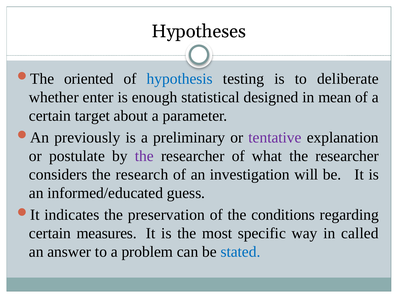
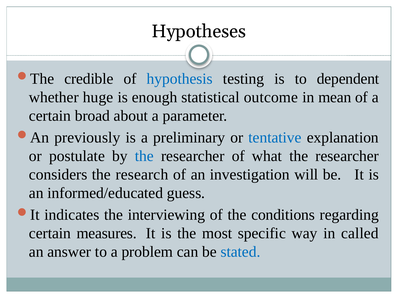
oriented: oriented -> credible (89, 79)
deliberate: deliberate -> dependent (348, 79)
enter: enter -> huge (98, 97)
designed: designed -> outcome (271, 97)
target: target -> broad (92, 116)
tentative colour: purple -> blue (275, 138)
the colour: purple -> blue (144, 156)
preservation: preservation -> interviewing (166, 215)
